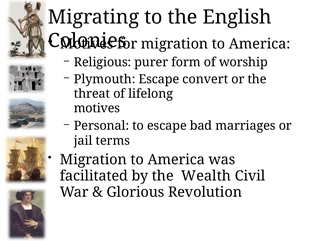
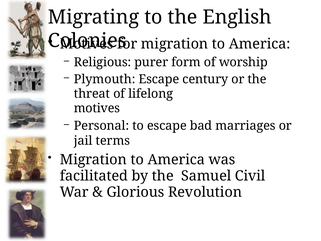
convert: convert -> century (205, 79)
Wealth: Wealth -> Samuel (206, 176)
